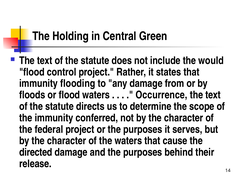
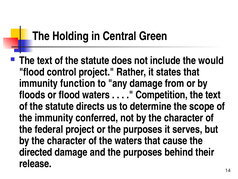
flooding: flooding -> function (78, 83)
Occurrence: Occurrence -> Competition (162, 95)
